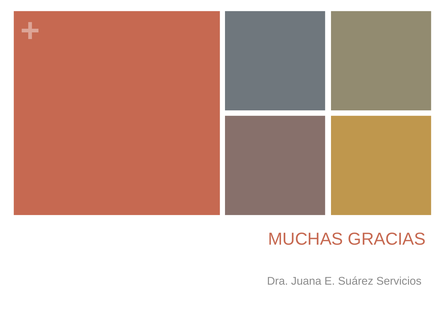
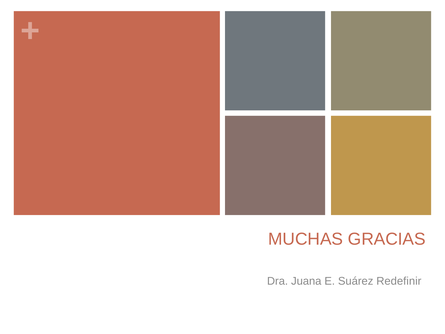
Servicios: Servicios -> Redefinir (399, 281)
